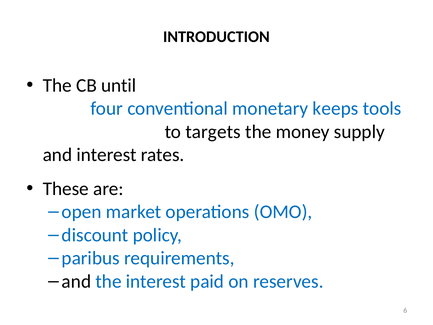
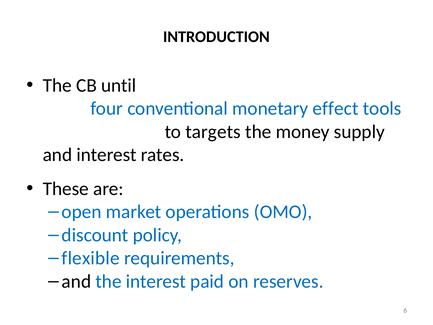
keeps: keeps -> effect (336, 108)
paribus: paribus -> flexible (91, 258)
